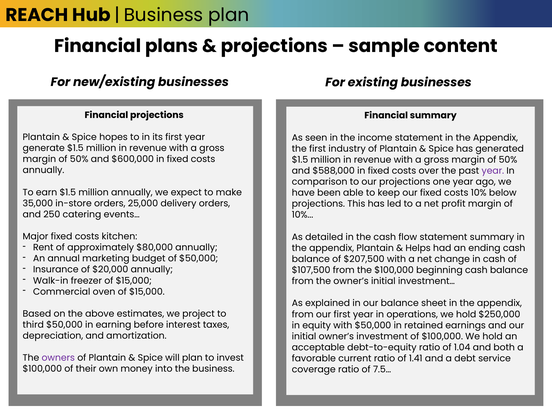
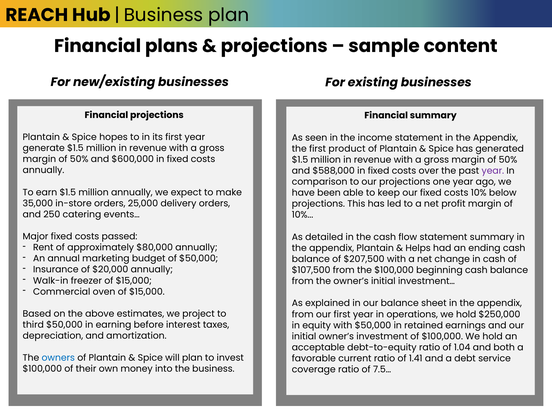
industry: industry -> product (347, 149)
kitchen: kitchen -> passed (120, 236)
owners colour: purple -> blue (58, 358)
